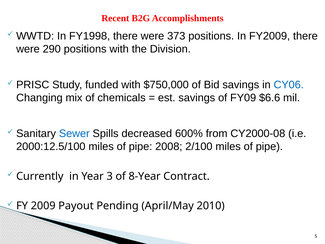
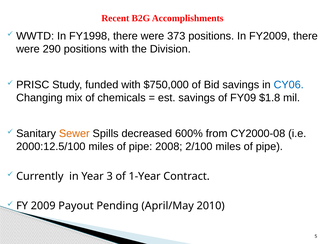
$6.6: $6.6 -> $1.8 (270, 98)
Sewer colour: blue -> orange (74, 133)
8-Year: 8-Year -> 1-Year (145, 176)
